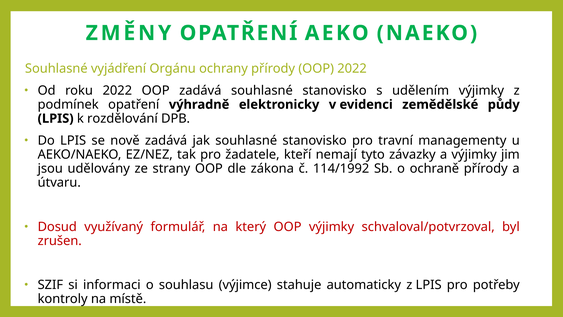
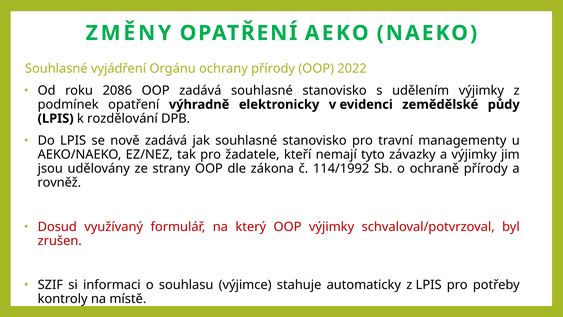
roku 2022: 2022 -> 2086 (117, 91)
útvaru: útvaru -> rovněž (59, 182)
